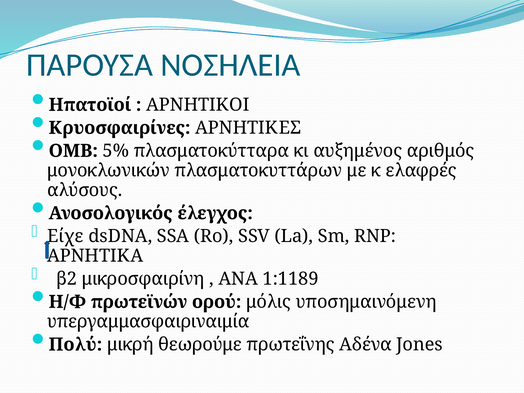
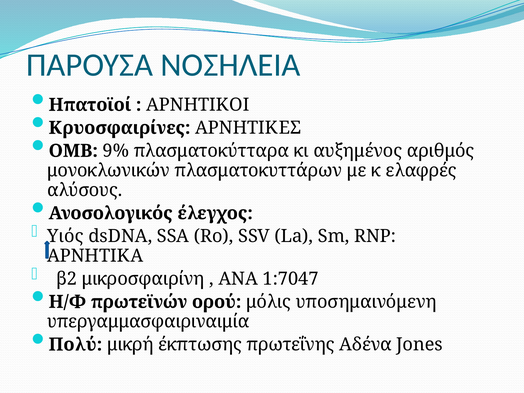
5%: 5% -> 9% (116, 151)
Είχε: Είχε -> Υιός (65, 236)
1:1189: 1:1189 -> 1:7047 (291, 279)
θεωρούμε: θεωρούμε -> έκπτωσης (200, 345)
